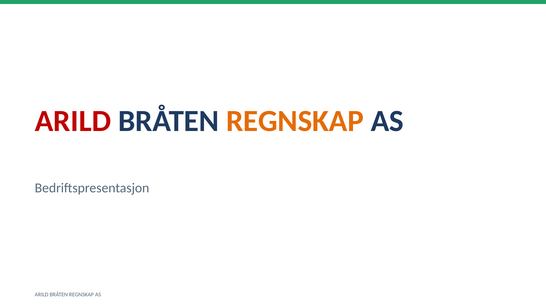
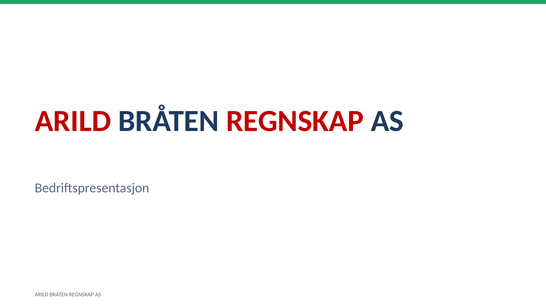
REGNSKAP colour: orange -> red (295, 121)
